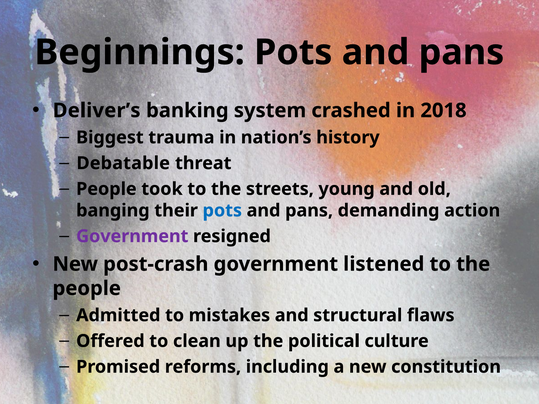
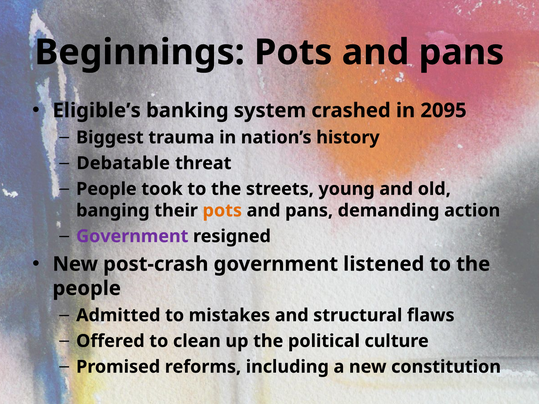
Deliver’s: Deliver’s -> Eligible’s (97, 111)
2018: 2018 -> 2095 (444, 111)
pots colour: blue -> orange (222, 211)
